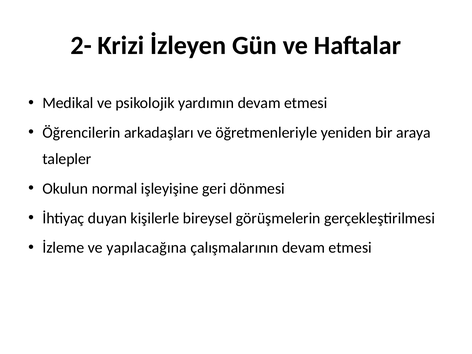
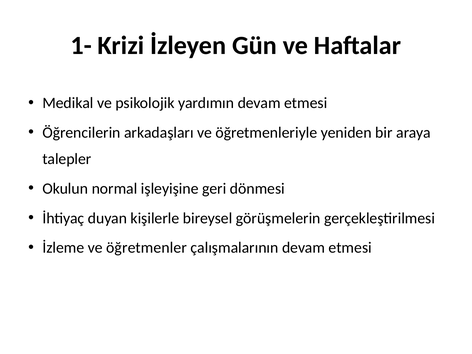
2-: 2- -> 1- (81, 45)
yapılacağına: yapılacağına -> öğretmenler (147, 248)
